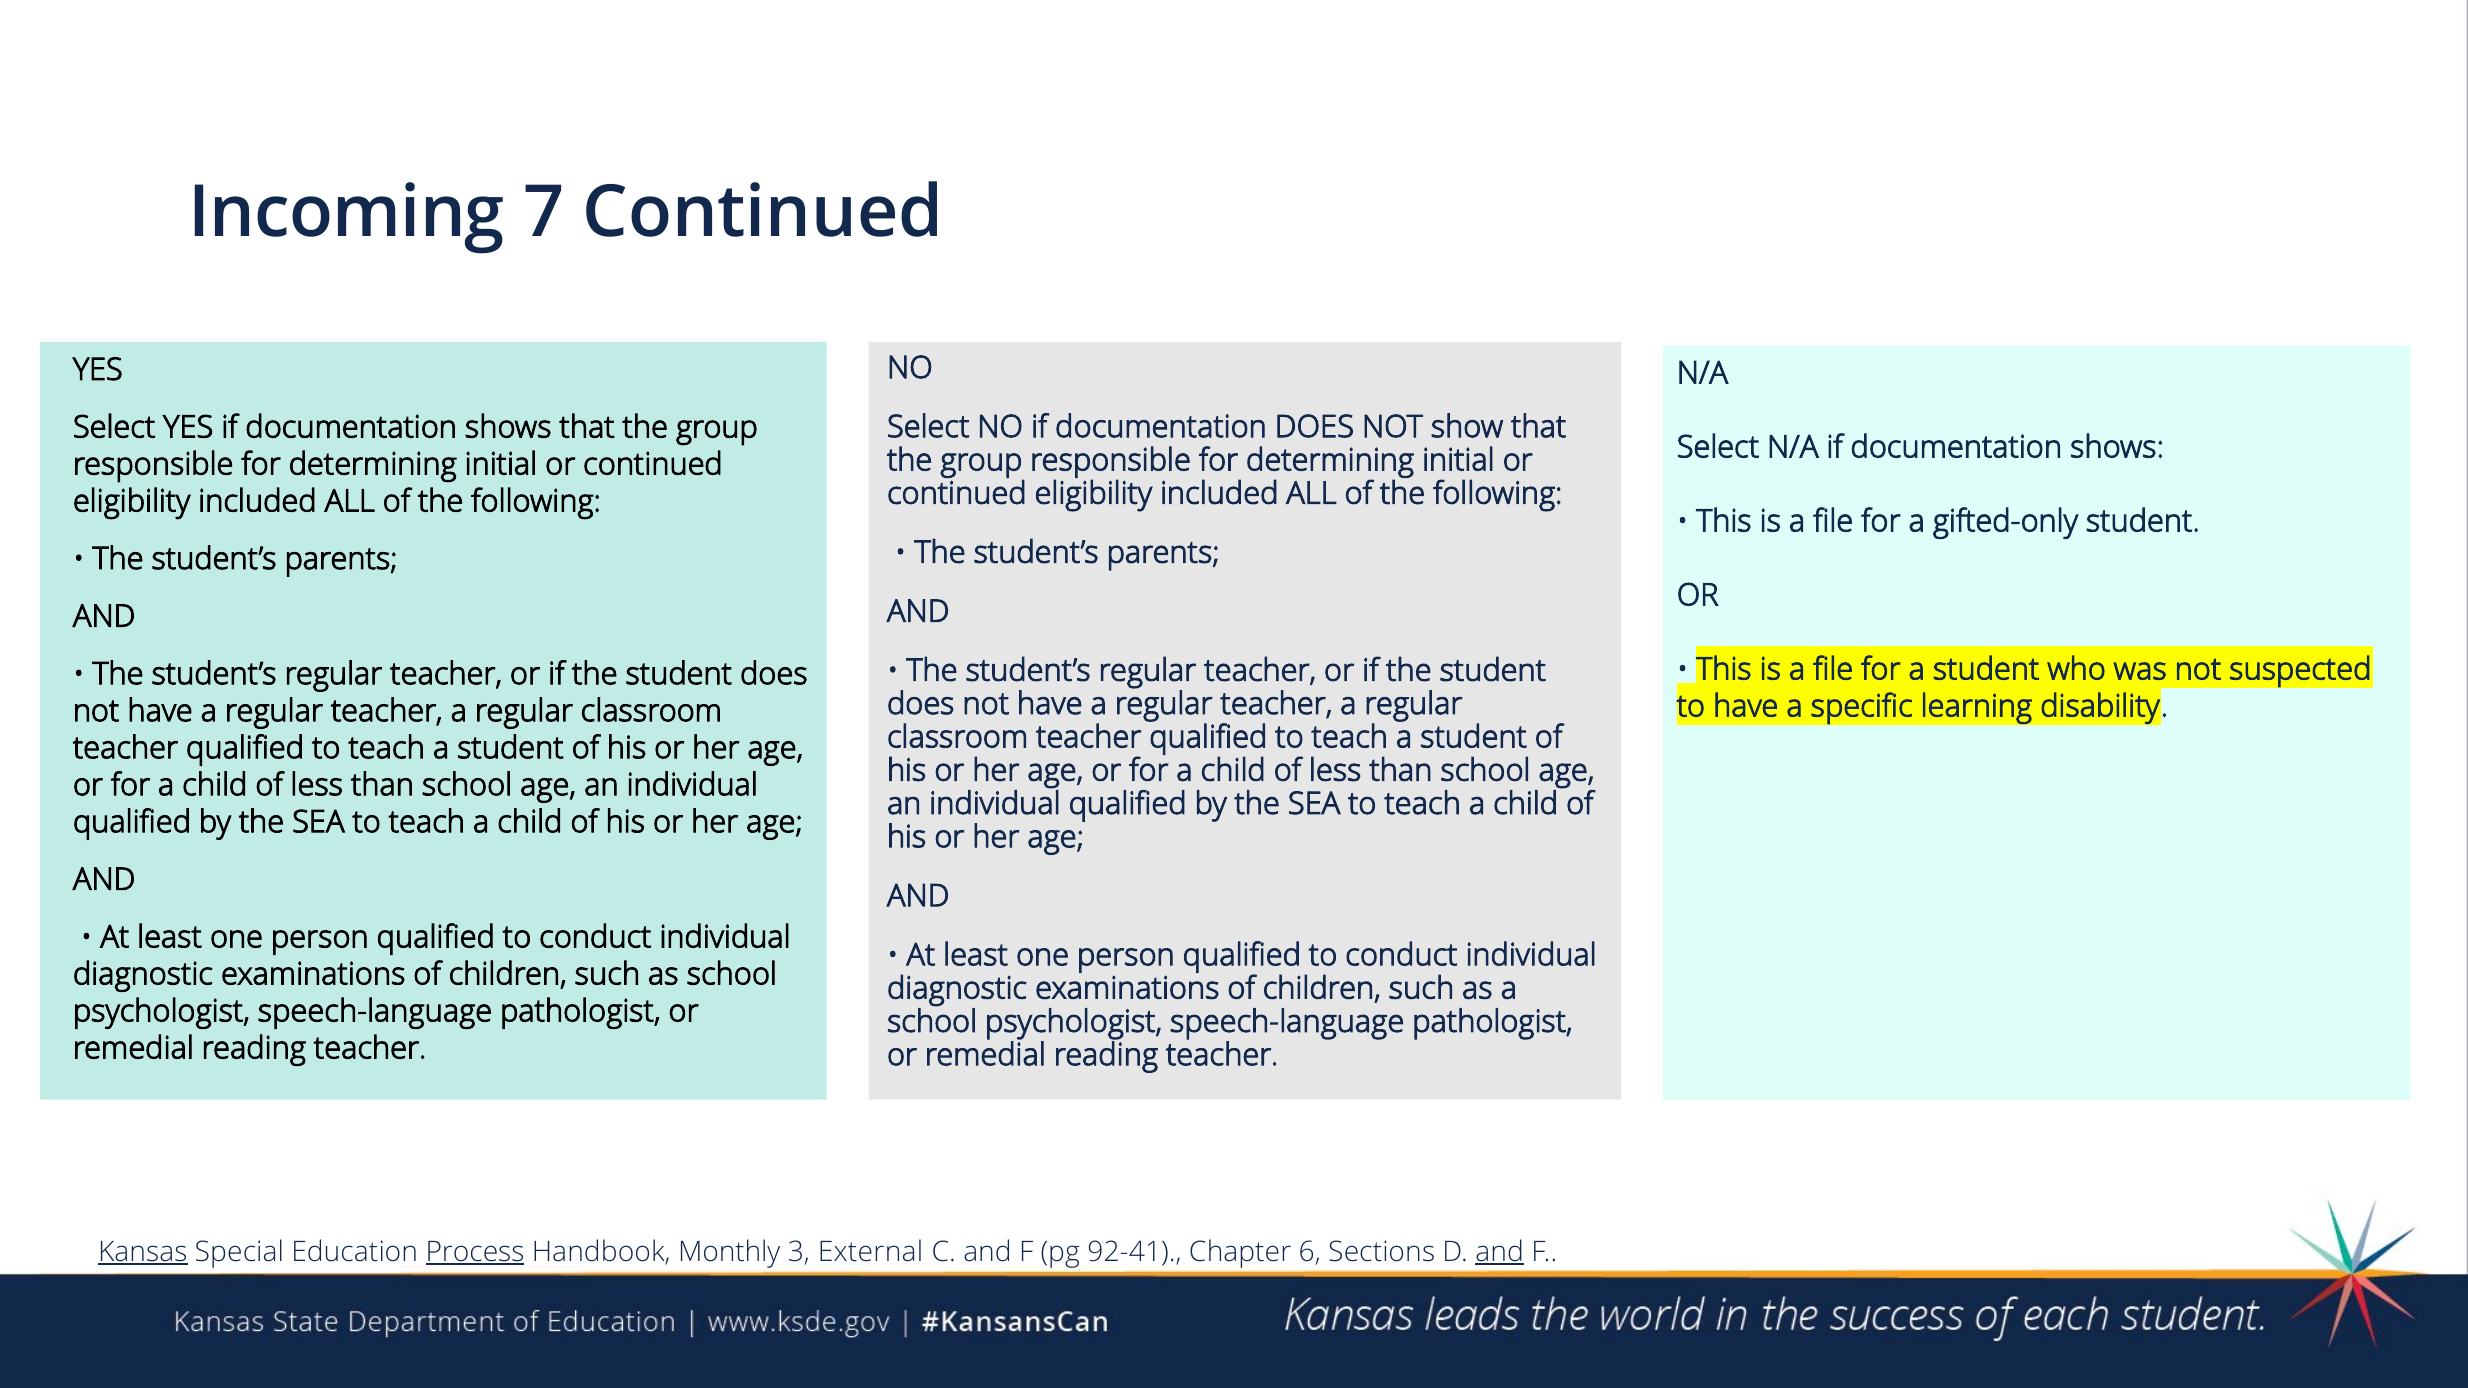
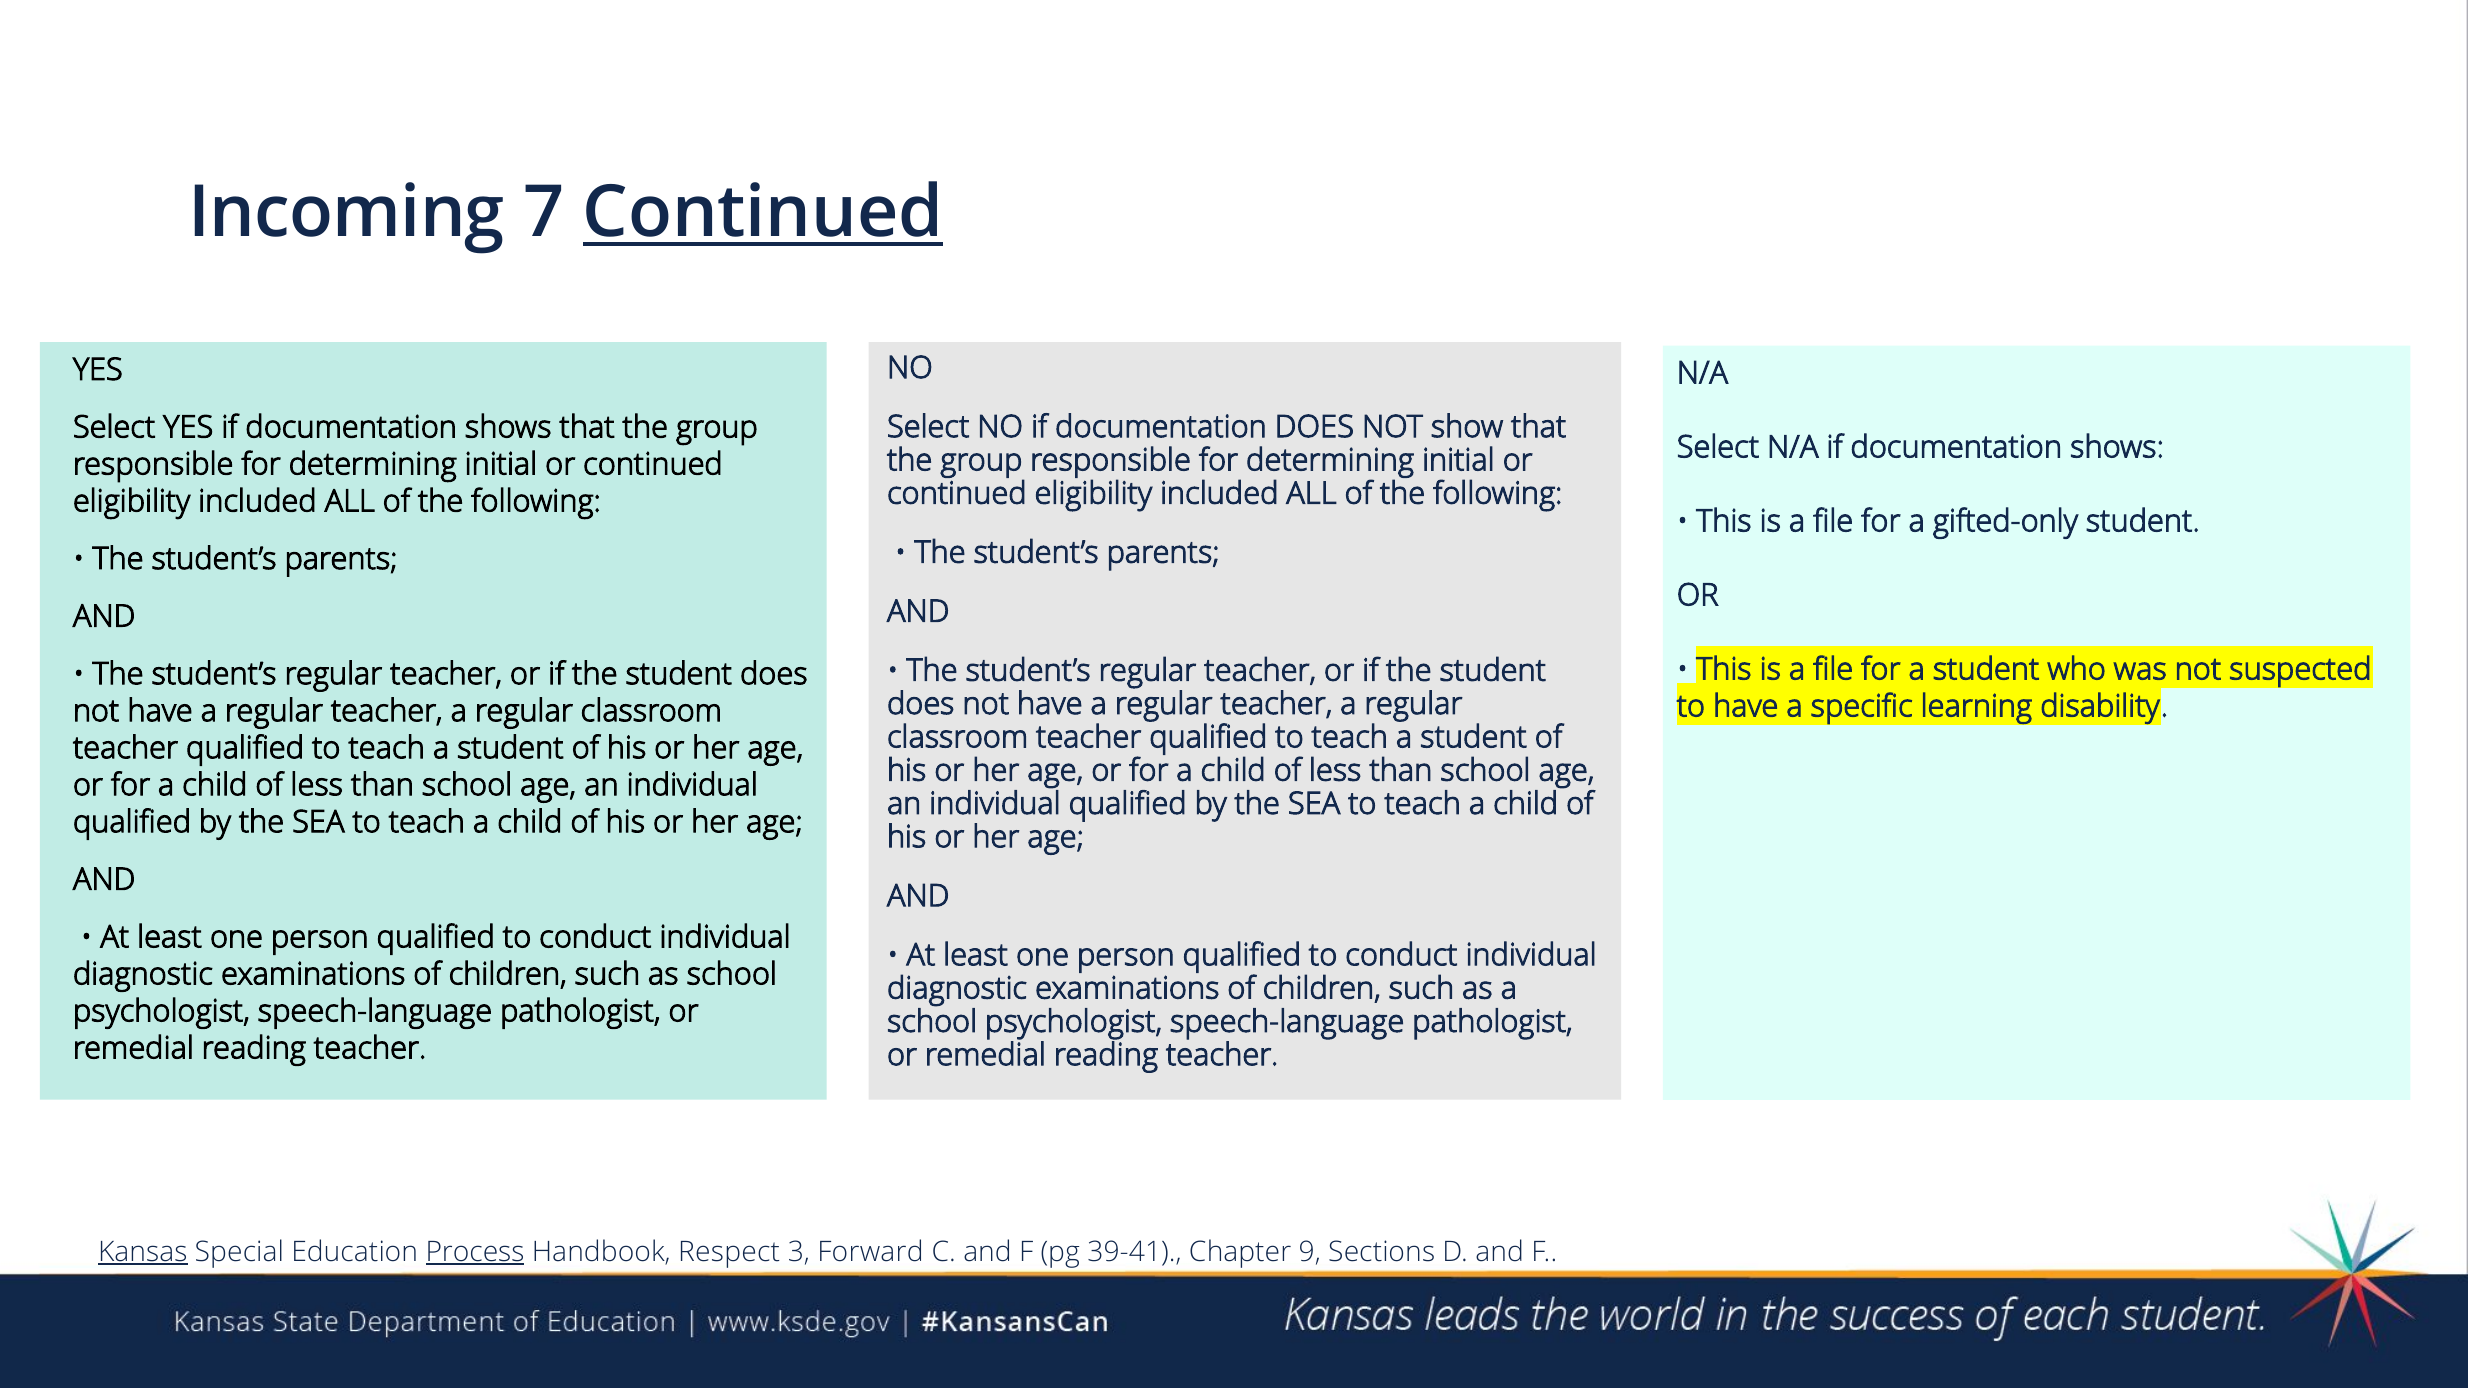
Continued underline: none -> present (763, 213)
Monthly: Monthly -> Respect (729, 1252)
External: External -> Forward (871, 1252)
92-41: 92-41 -> 39-41 (1135, 1252)
6: 6 -> 9 (1310, 1252)
and underline: present -> none (1500, 1252)
